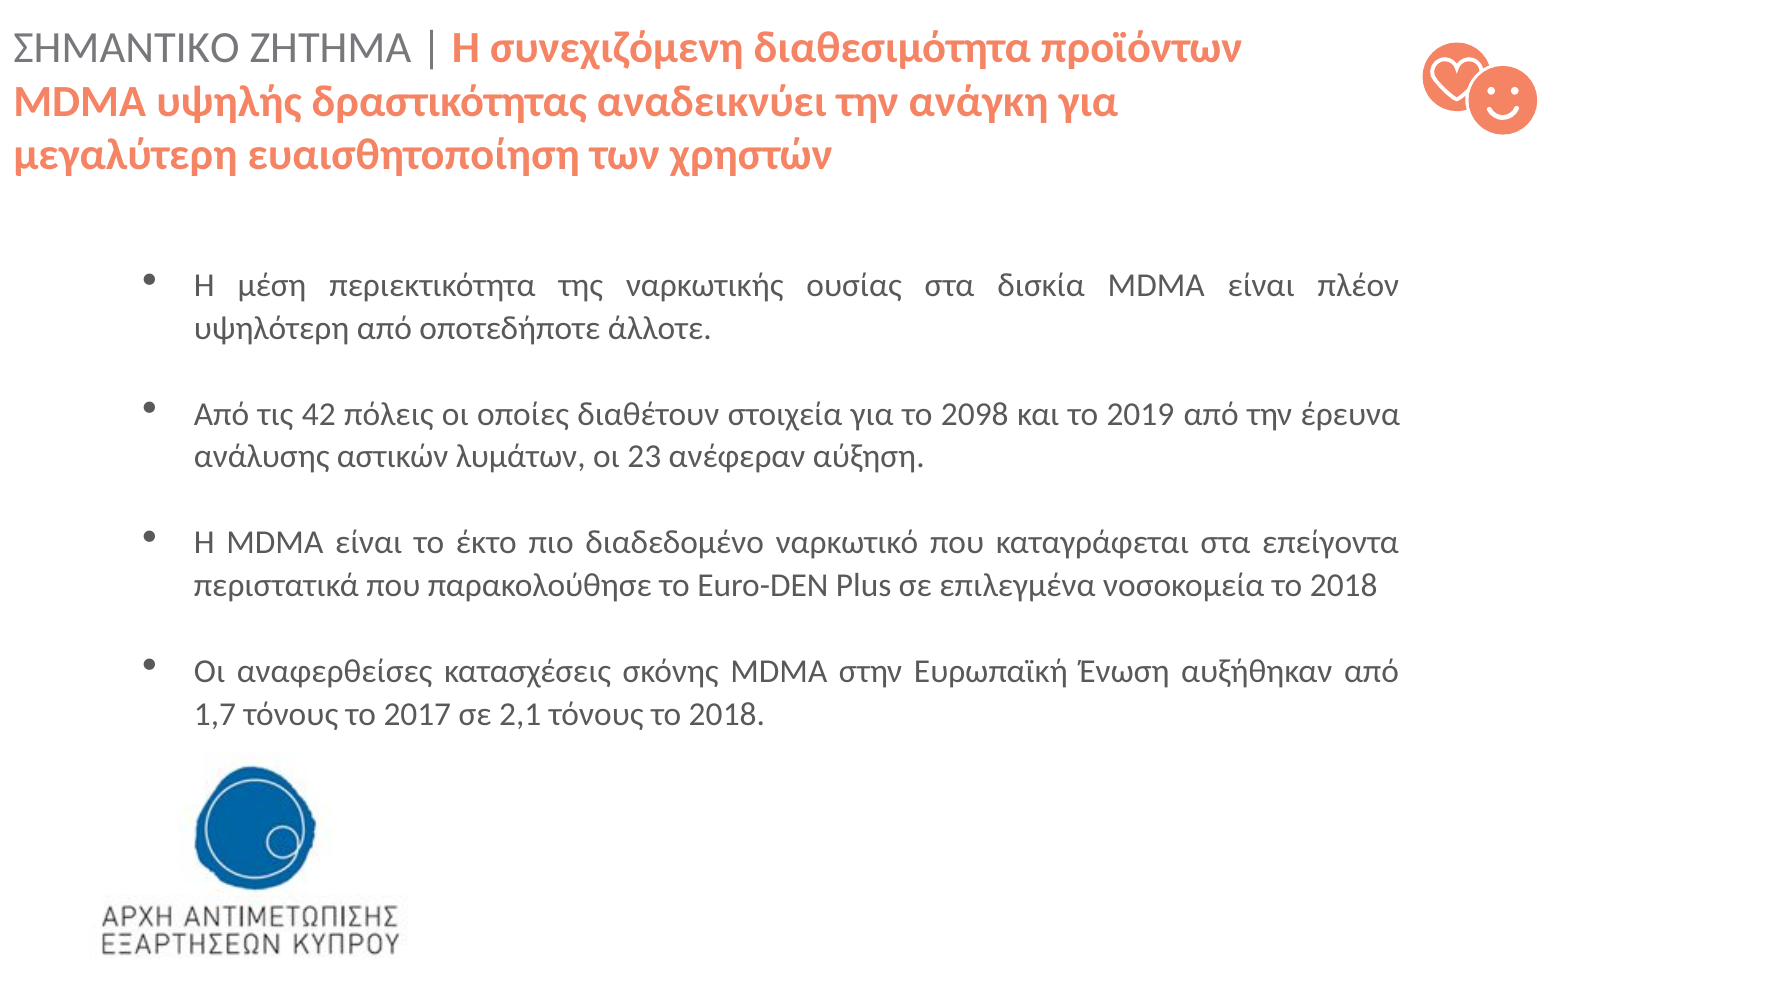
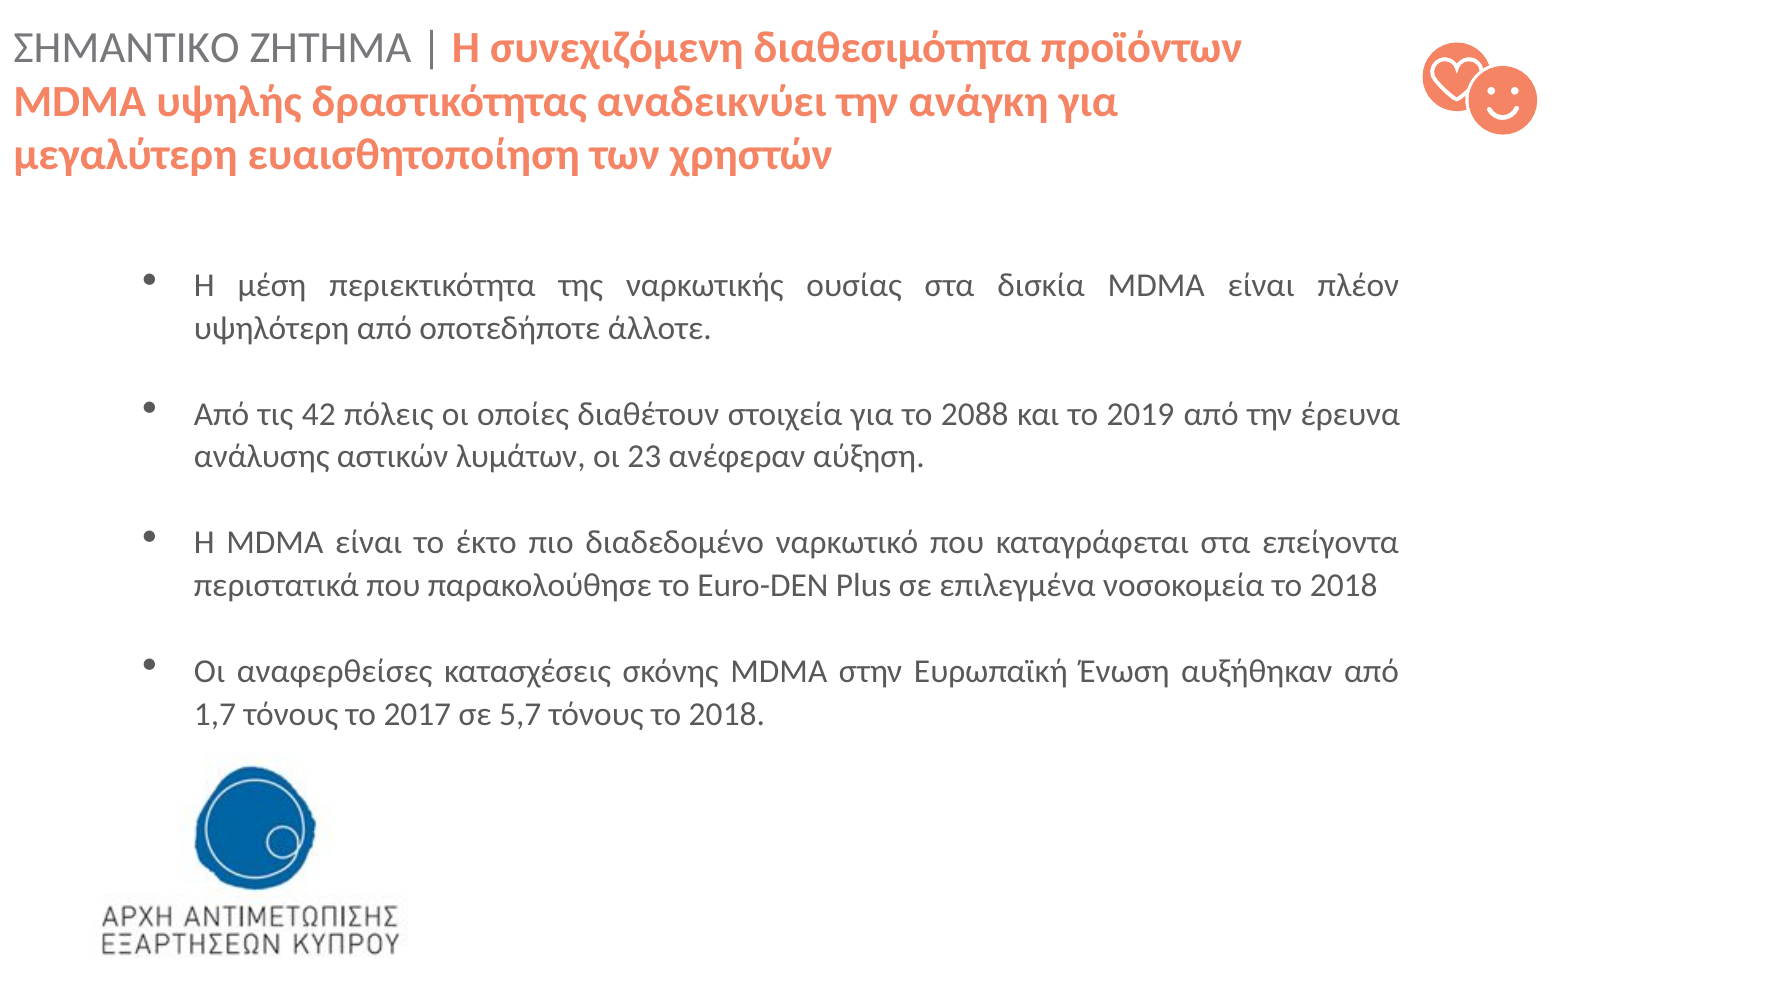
2098: 2098 -> 2088 (975, 414)
2,1: 2,1 -> 5,7 (520, 714)
